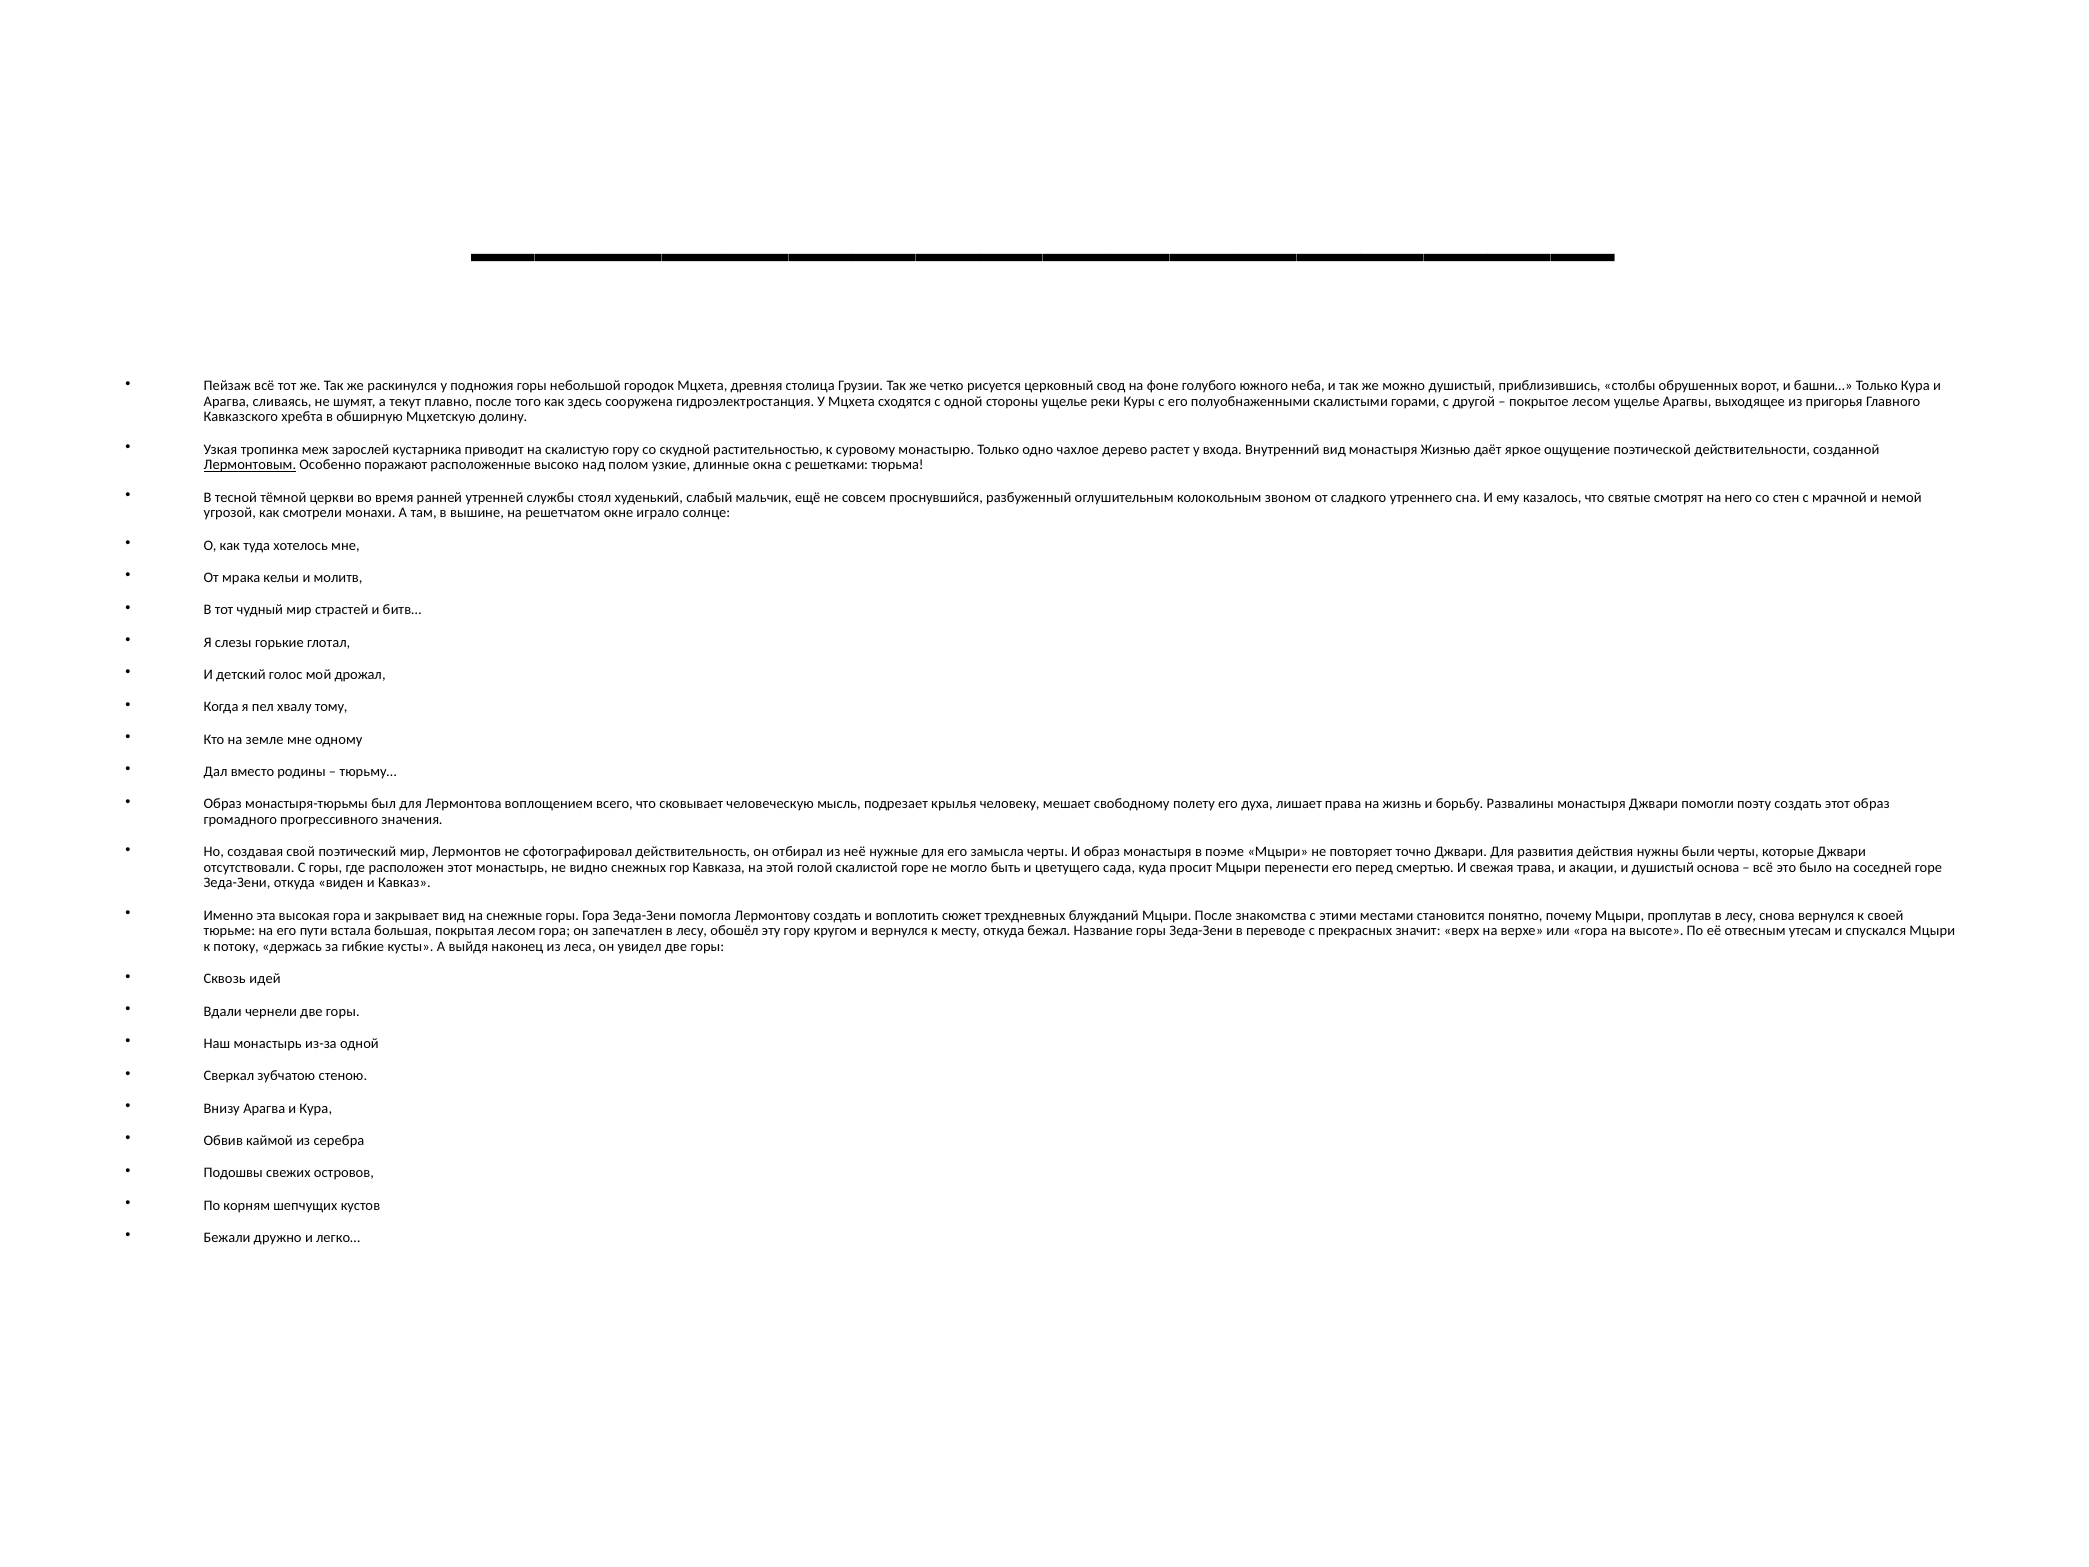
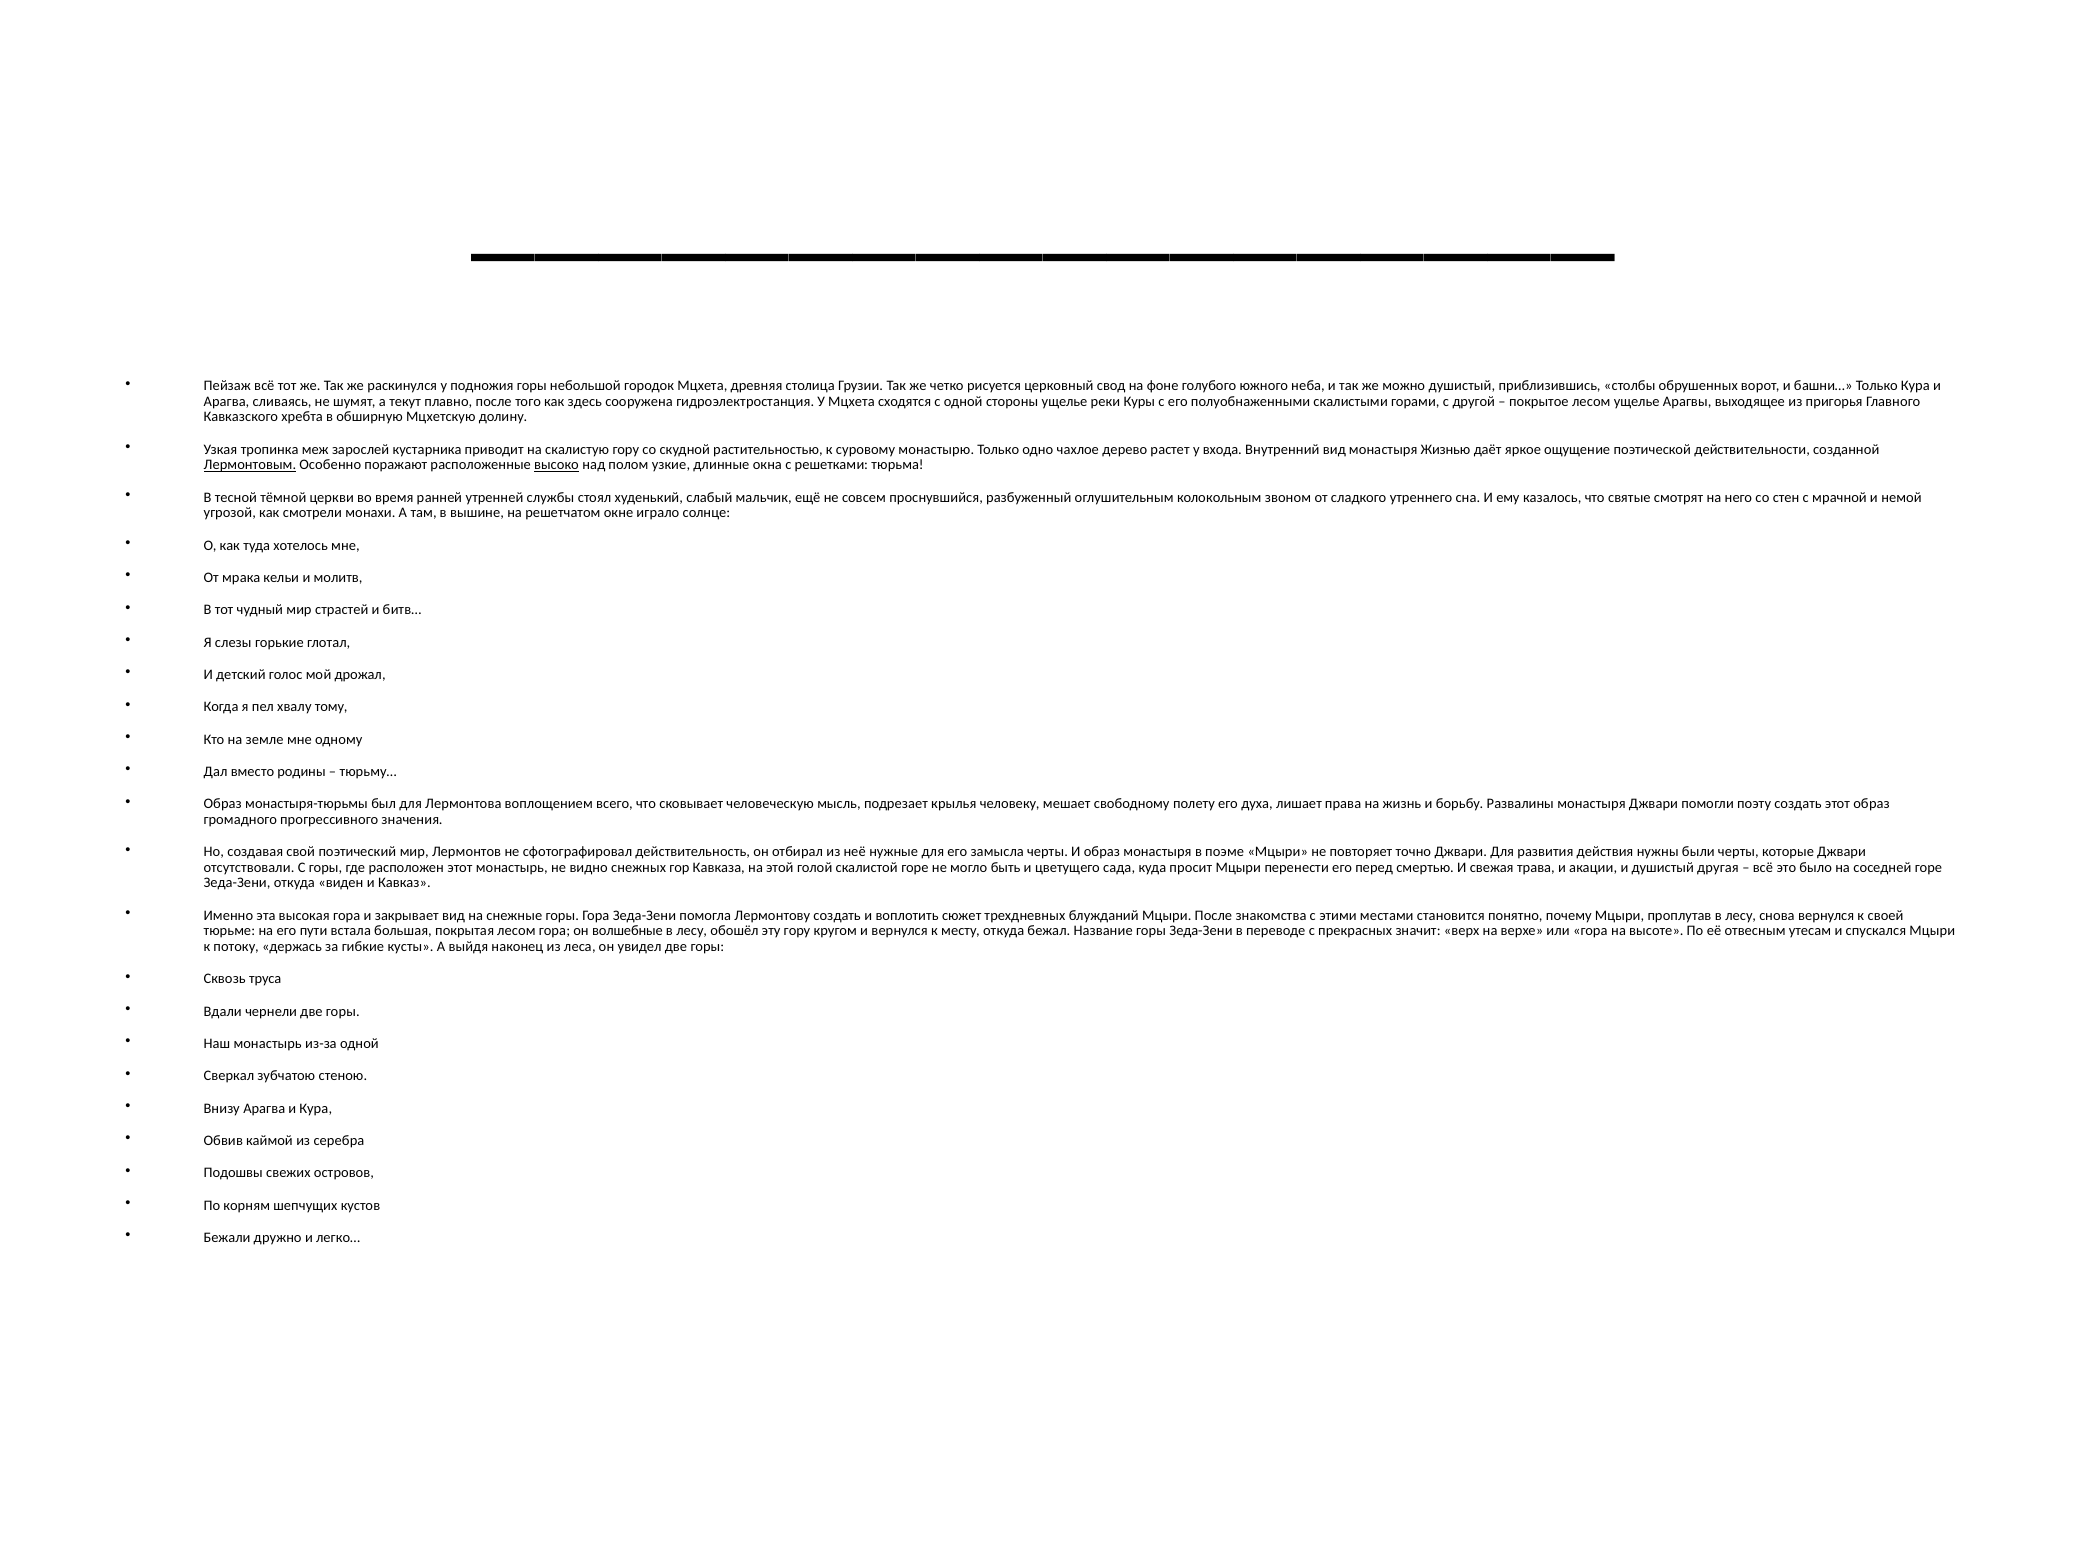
высоко underline: none -> present (556, 465)
основа: основа -> другая (1718, 867)
запечатлен: запечатлен -> волшебные (627, 931)
идей: идей -> труса (265, 979)
